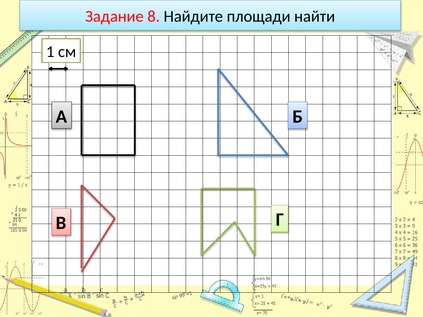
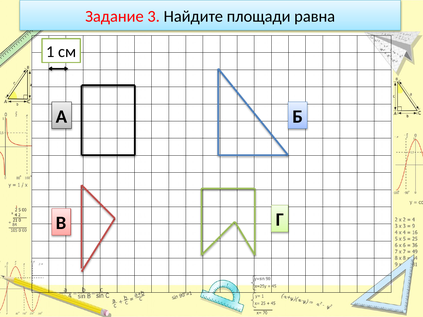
8: 8 -> 3 (154, 16)
найти: найти -> равна (315, 16)
